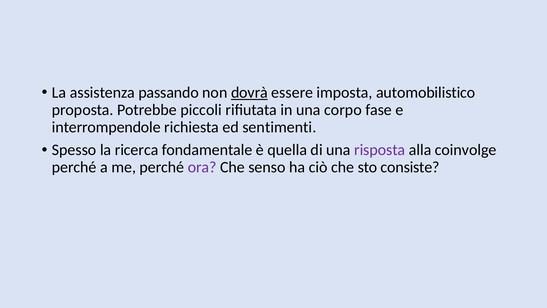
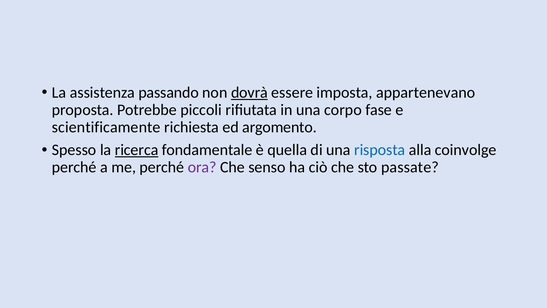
automobilistico: automobilistico -> appartenevano (426, 92)
interrompendole: interrompendole -> scientificamente (106, 127)
sentimenti: sentimenti -> argomento (279, 127)
ricerca underline: none -> present (137, 150)
risposta colour: purple -> blue (380, 150)
consiste: consiste -> passate (410, 167)
